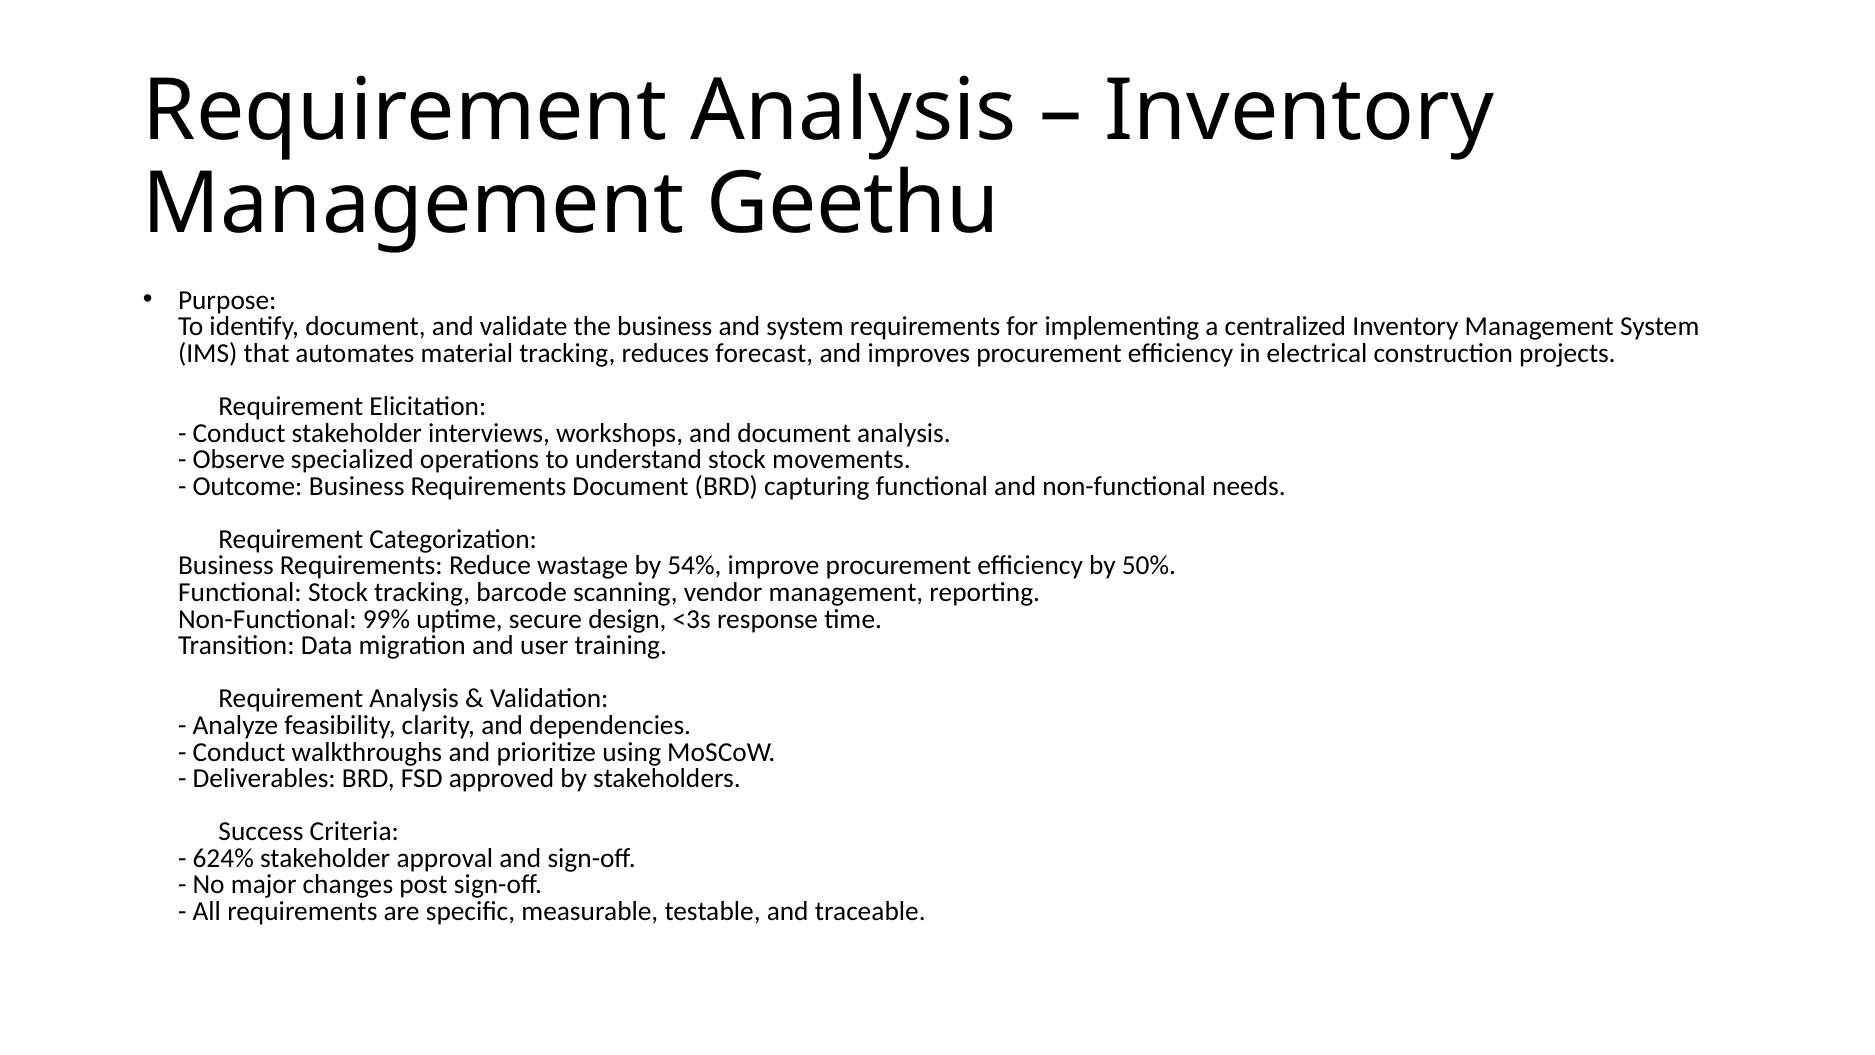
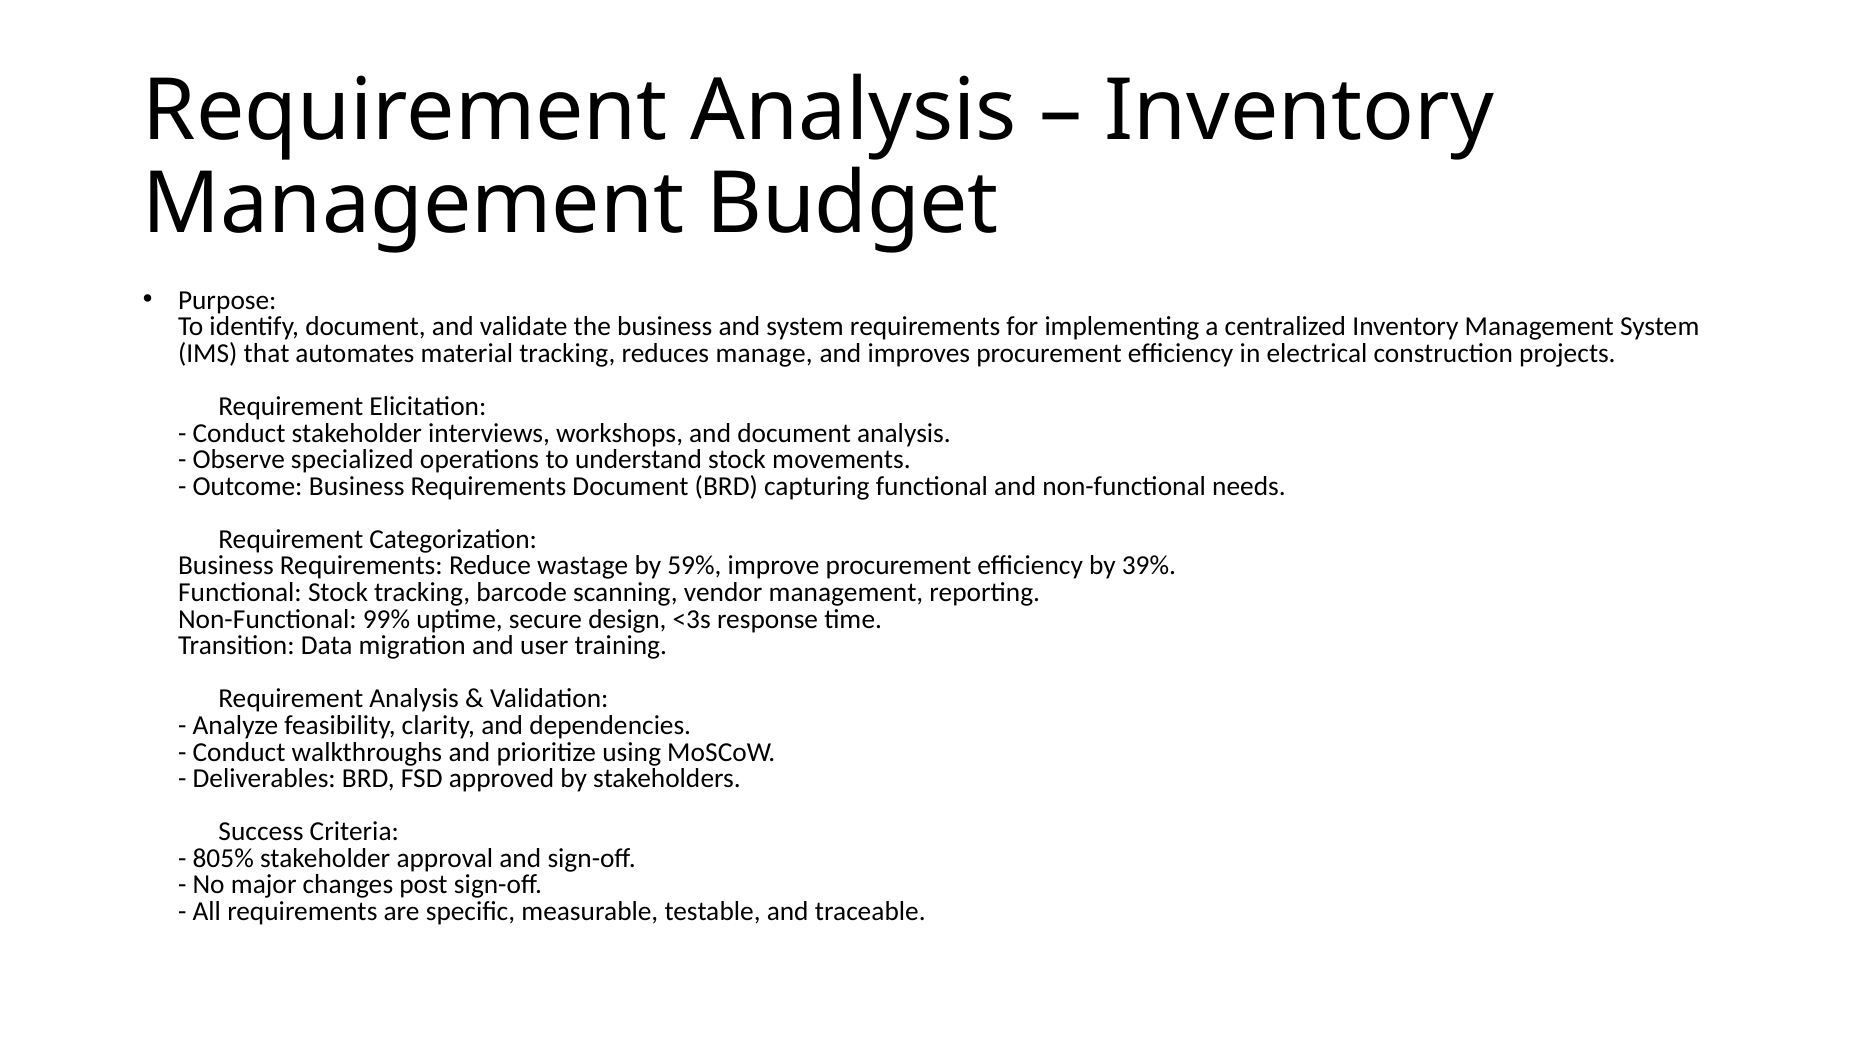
Geethu: Geethu -> Budget (853, 204)
forecast: forecast -> manage (764, 353)
54%: 54% -> 59% (694, 566)
50%: 50% -> 39% (1149, 566)
624%: 624% -> 805% (223, 858)
